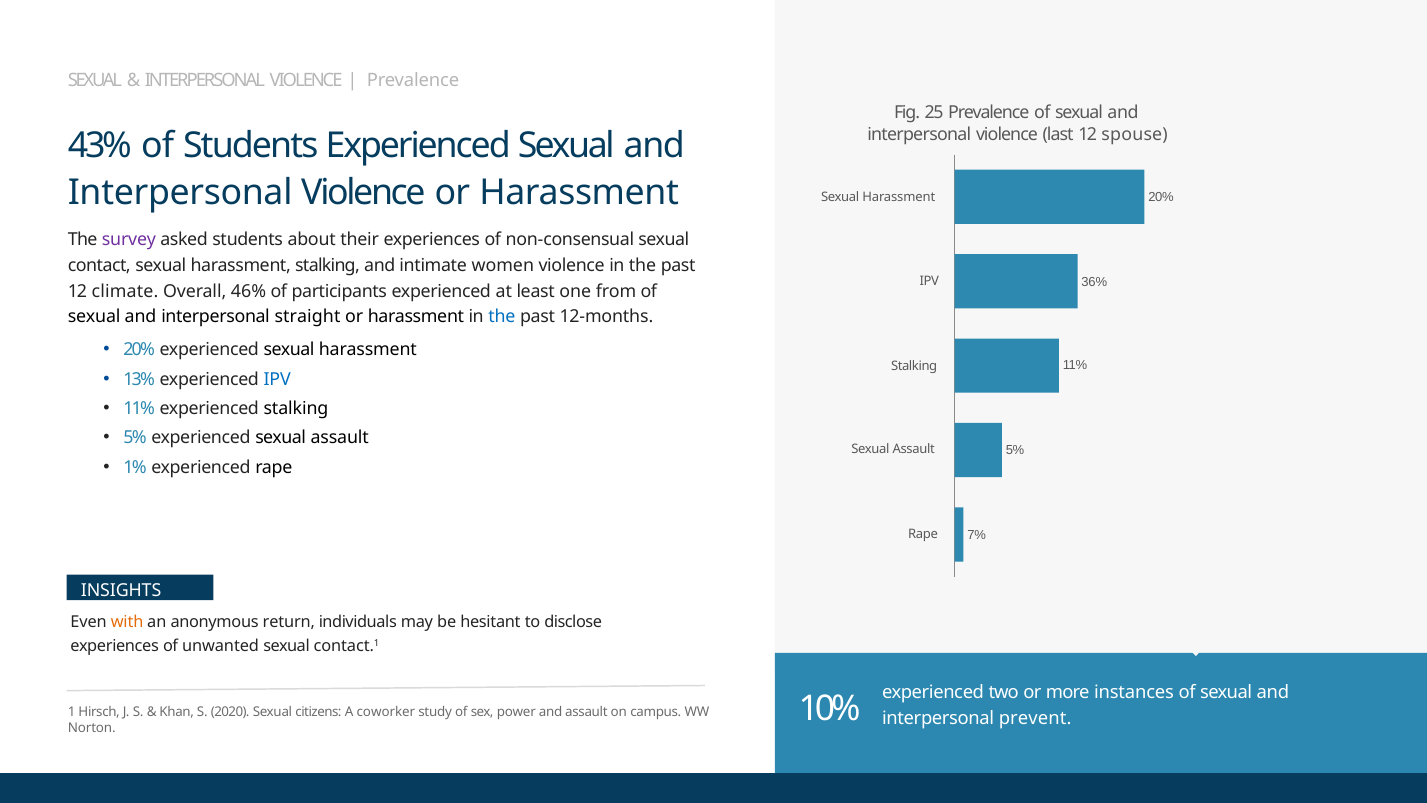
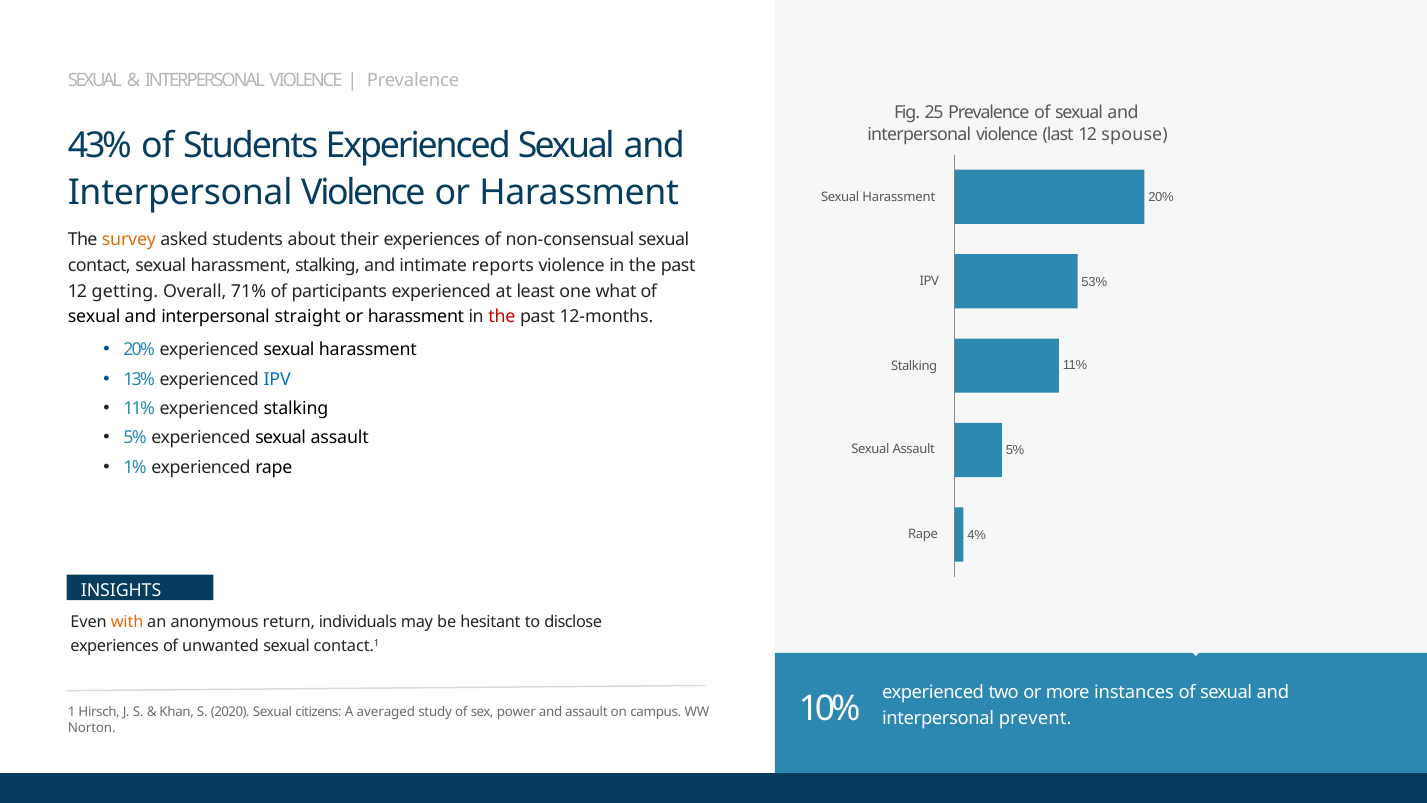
survey colour: purple -> orange (129, 240)
women: women -> reports (503, 265)
36%: 36% -> 53% (1094, 282)
climate: climate -> getting (125, 291)
46%: 46% -> 71% (248, 291)
from: from -> what (616, 291)
the colour: blue -> red (502, 317)
7%: 7% -> 4% (977, 535)
coworker: coworker -> averaged (386, 711)
